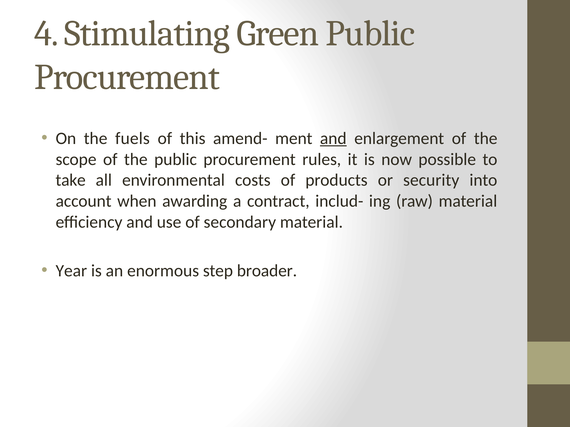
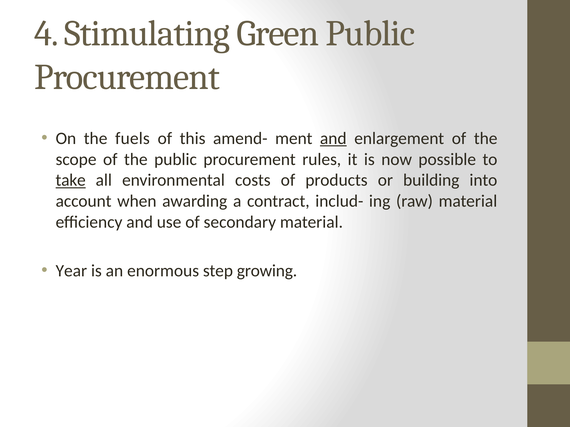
take underline: none -> present (71, 180)
security: security -> building (431, 180)
broader: broader -> growing (267, 271)
